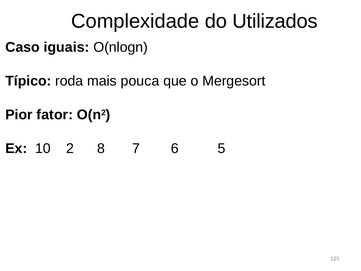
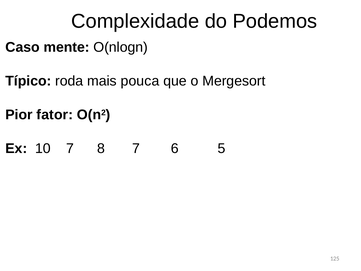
Utilizados: Utilizados -> Podemos (275, 21)
iguais: iguais -> mente (67, 47)
10 2: 2 -> 7 (70, 148)
